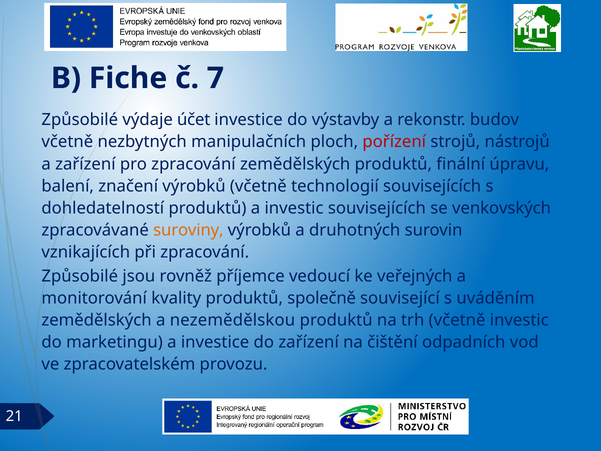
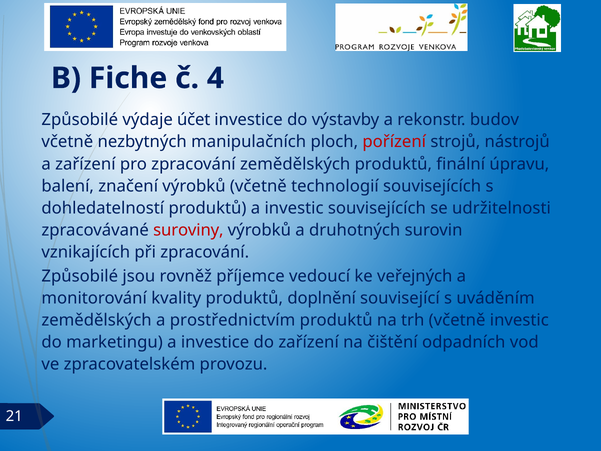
7: 7 -> 4 (215, 78)
venkovských: venkovských -> udržitelnosti (502, 208)
suroviny colour: orange -> red (188, 230)
společně: společně -> doplnění (322, 298)
nezemědělskou: nezemědělskou -> prostřednictvím (233, 320)
